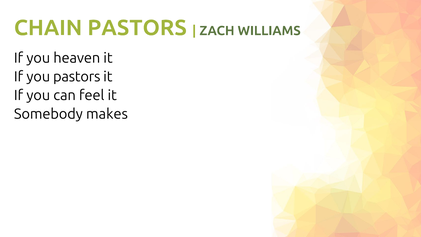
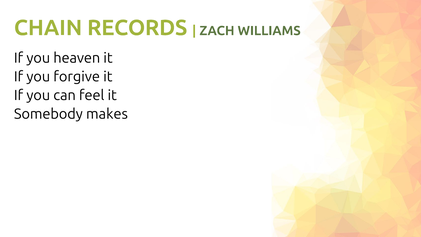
CHAIN PASTORS: PASTORS -> RECORDS (137, 28)
you pastors: pastors -> forgive (77, 77)
